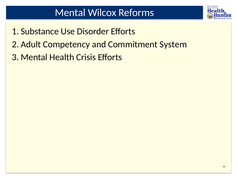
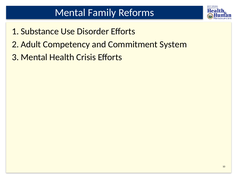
Wilcox: Wilcox -> Family (102, 13)
